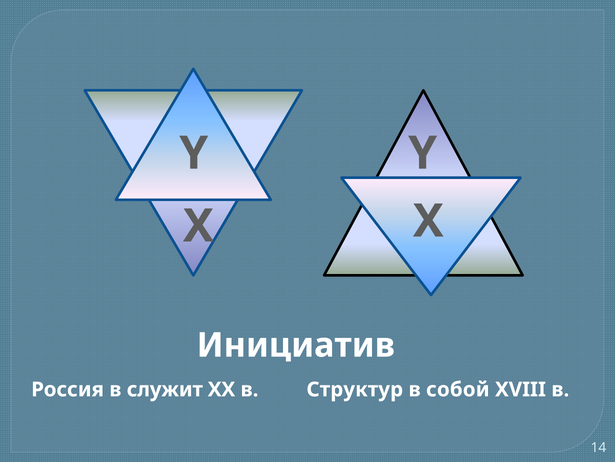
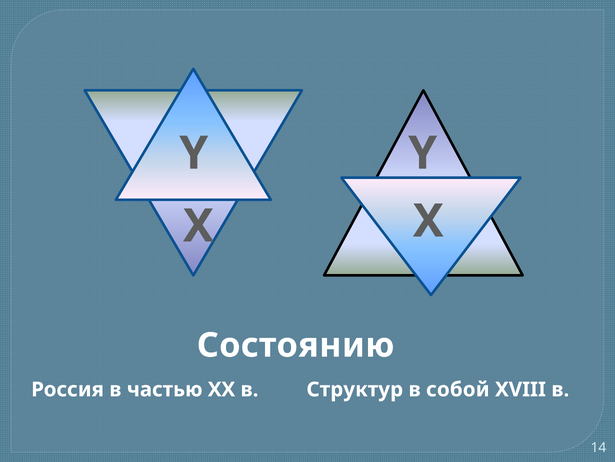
Инициатив: Инициатив -> Состоянию (296, 345)
служит: служит -> частью (165, 389)
